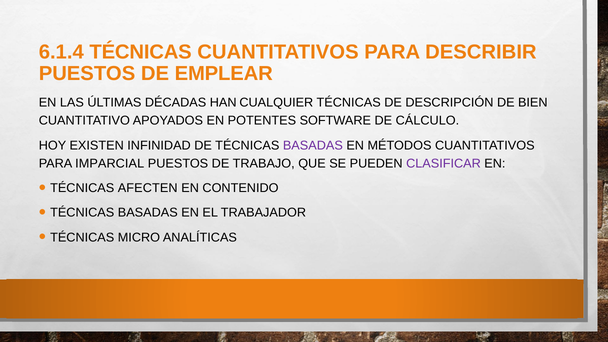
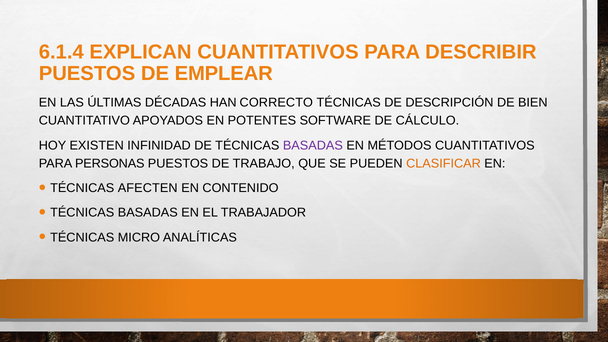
6.1.4 TÉCNICAS: TÉCNICAS -> EXPLICAN (141, 52)
CUALQUIER: CUALQUIER -> CORRECTO (276, 103)
IMPARCIAL: IMPARCIAL -> PERSONAS (110, 164)
CLASIFICAR colour: purple -> orange (443, 164)
